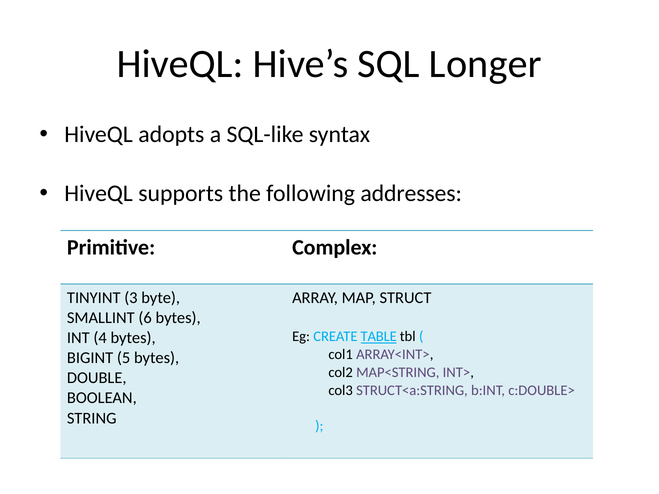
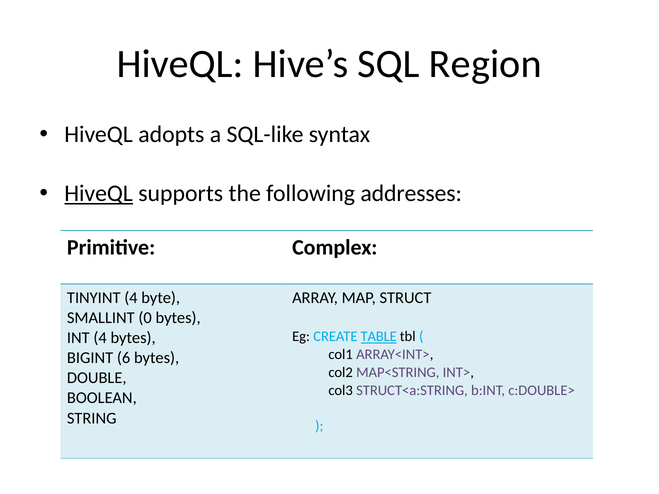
Longer: Longer -> Region (485, 64)
HiveQL underline: none -> present (99, 194)
TINYINT 3: 3 -> 4 (131, 298)
6: 6 -> 0 (145, 318)
5: 5 -> 6 (124, 358)
